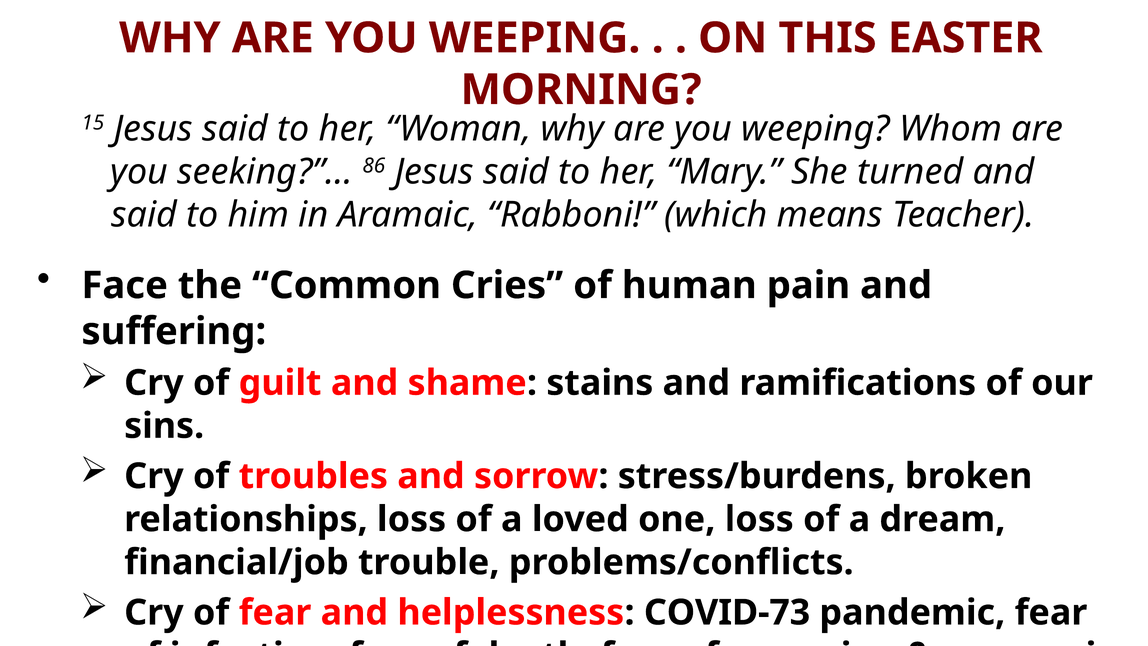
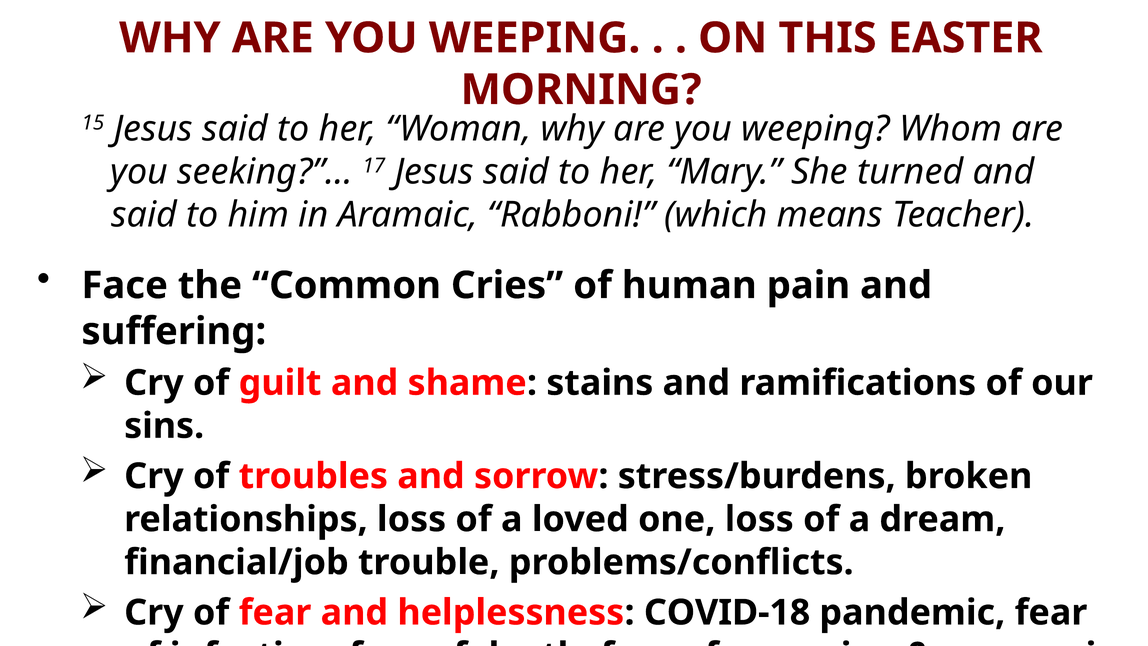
86: 86 -> 17 (374, 166)
COVID-73: COVID-73 -> COVID-18 (727, 612)
